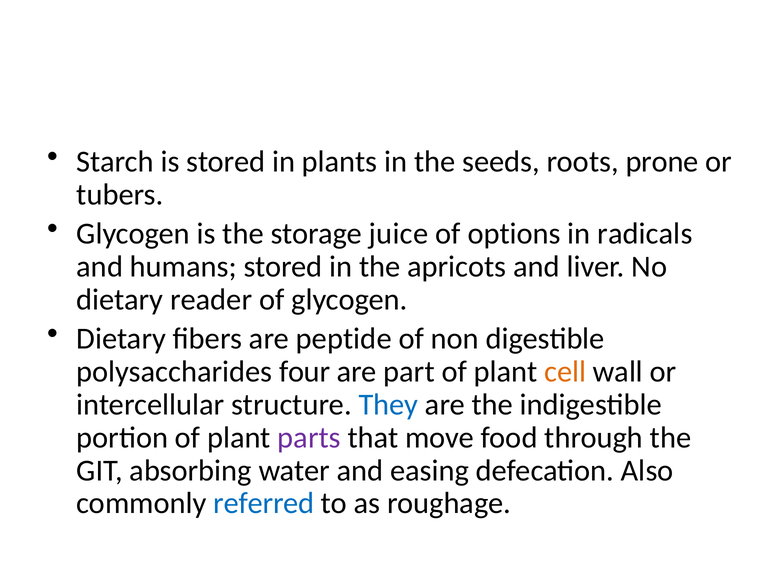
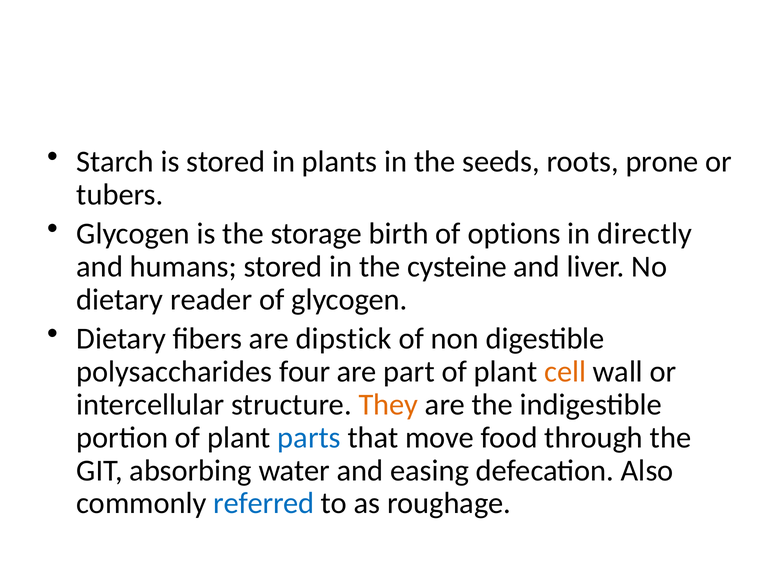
juice: juice -> birth (399, 234)
radicals: radicals -> directly (645, 234)
apricots: apricots -> cysteine (457, 267)
peptide: peptide -> dipstick (344, 339)
They colour: blue -> orange (388, 405)
parts colour: purple -> blue (309, 438)
